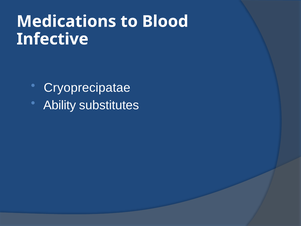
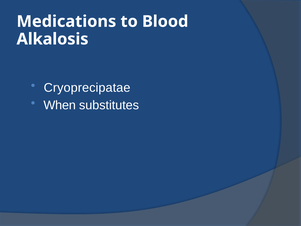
Infective: Infective -> Alkalosis (52, 39)
Ability: Ability -> When (60, 105)
